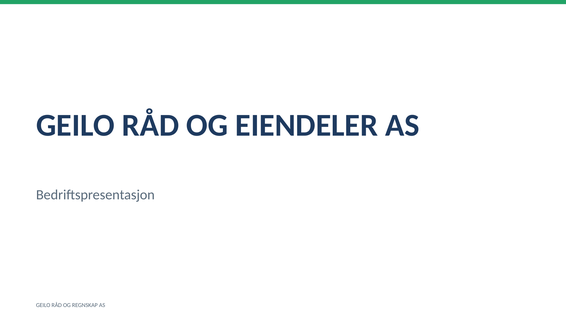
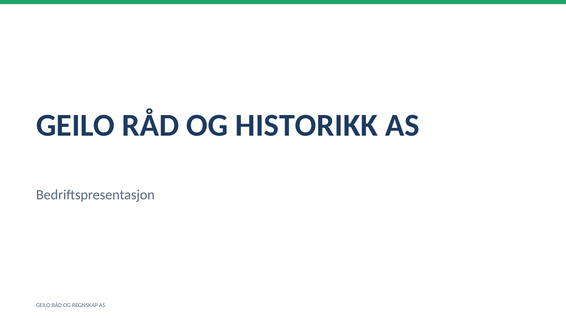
EIENDELER: EIENDELER -> HISTORIKK (307, 126)
